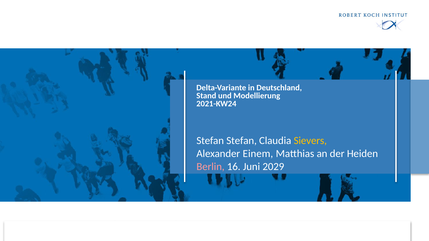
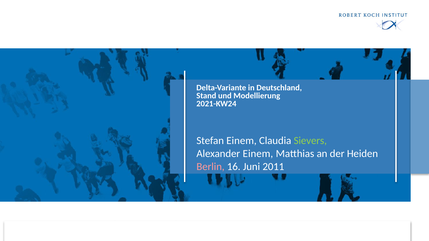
Stefan Stefan: Stefan -> Einem (241, 141)
Sievers colour: yellow -> light green (310, 141)
2029: 2029 -> 2011 (273, 167)
